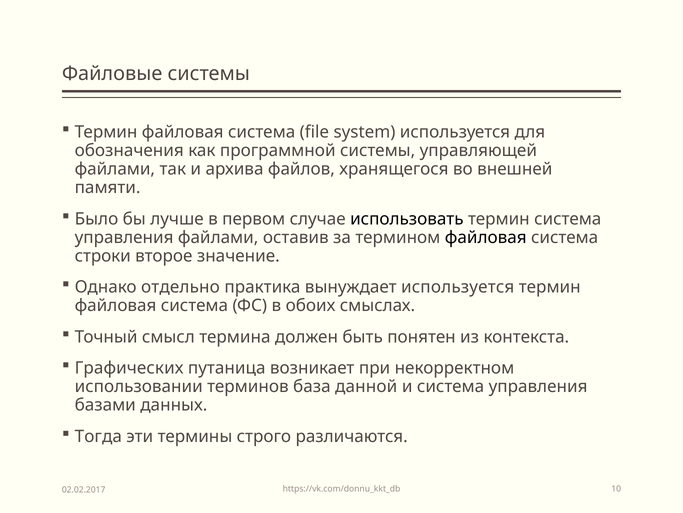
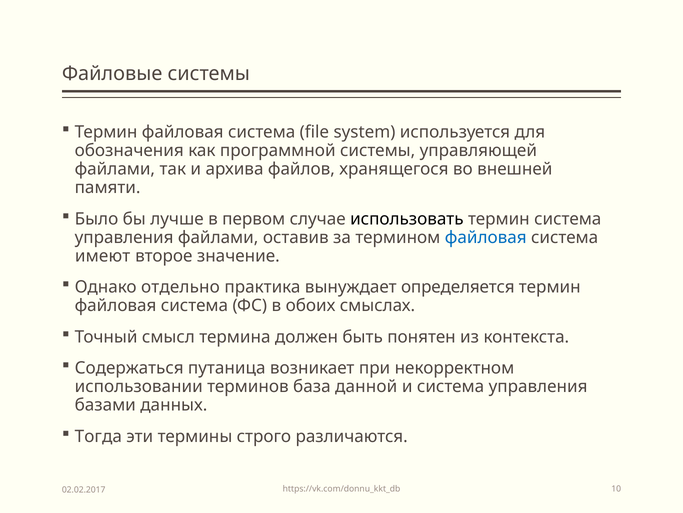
файловая colour: black -> blue (486, 237)
строки: строки -> имеют (103, 256)
вынуждает используется: используется -> определяется (458, 287)
Графических: Графических -> Содержаться (129, 368)
